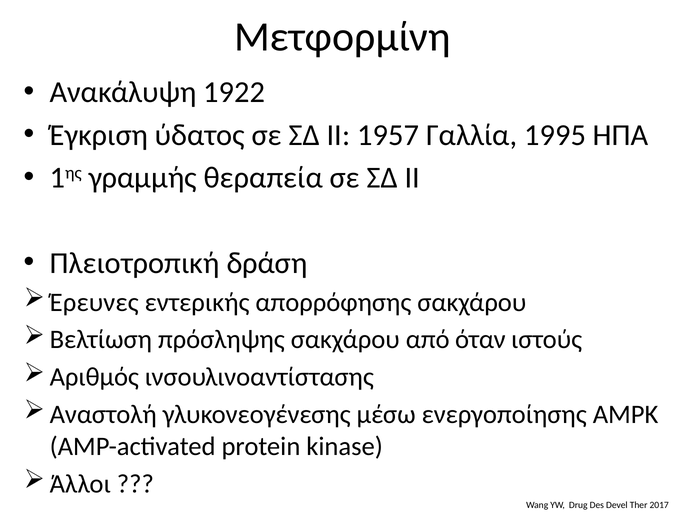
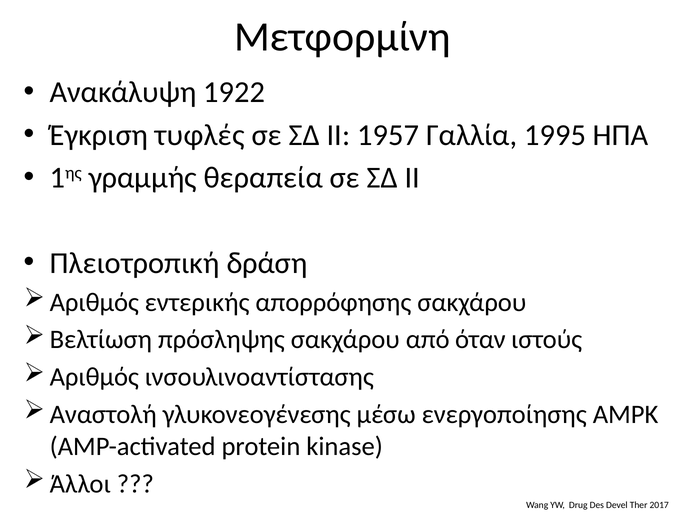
ύδατος: ύδατος -> τυφλές (200, 135)
Έρευνες: Έρευνες -> Αριθμός (94, 302)
